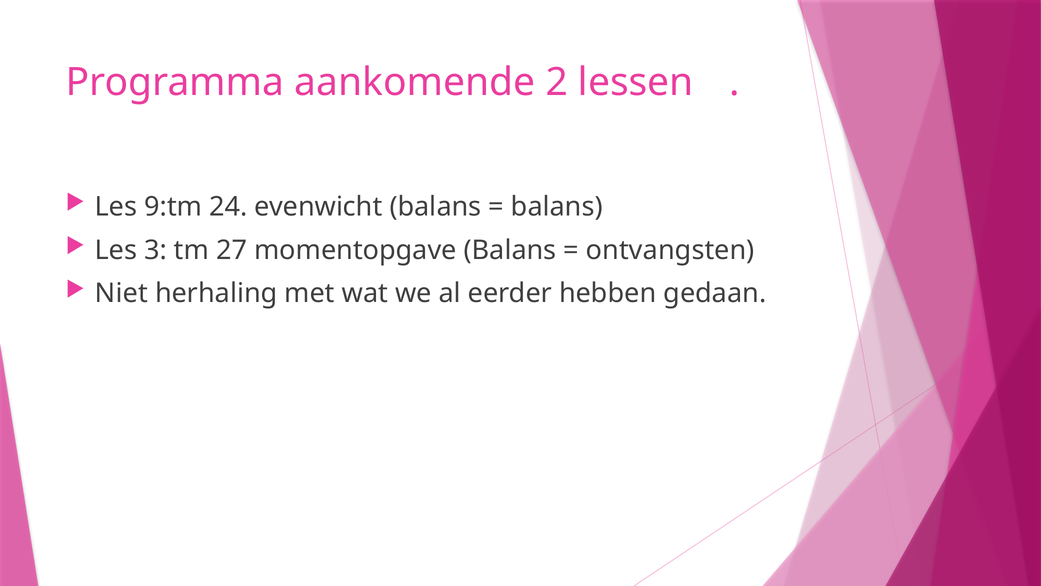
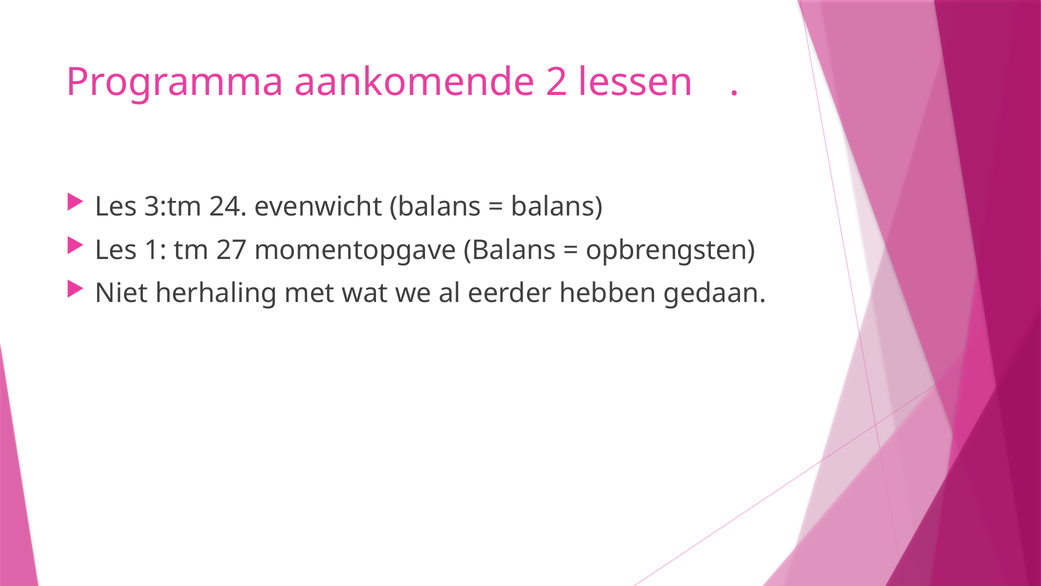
9:tm: 9:tm -> 3:tm (173, 207)
3: 3 -> 1 (156, 250)
ontvangsten: ontvangsten -> opbrengsten (670, 250)
